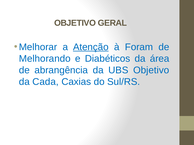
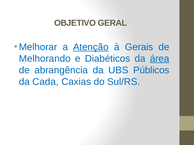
Foram: Foram -> Gerais (139, 47)
área underline: none -> present (160, 59)
UBS Objetivo: Objetivo -> Públicos (151, 70)
